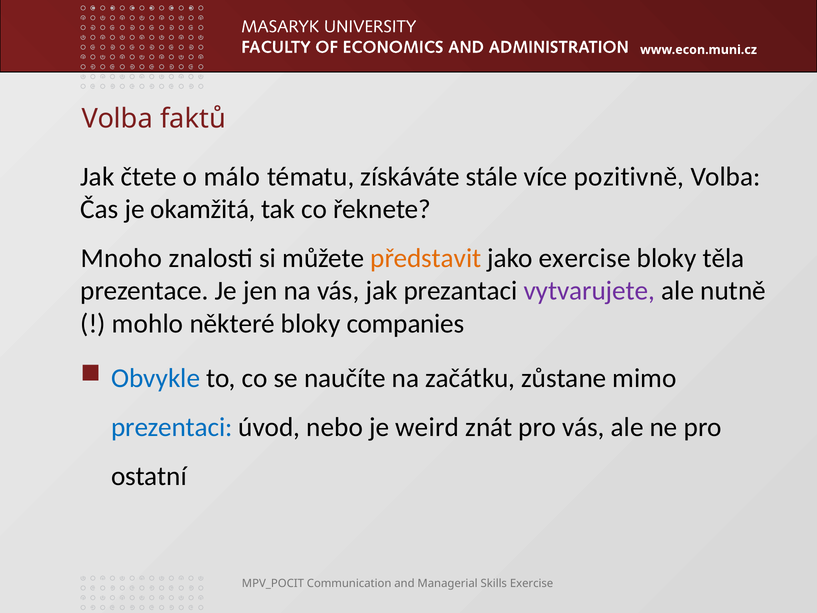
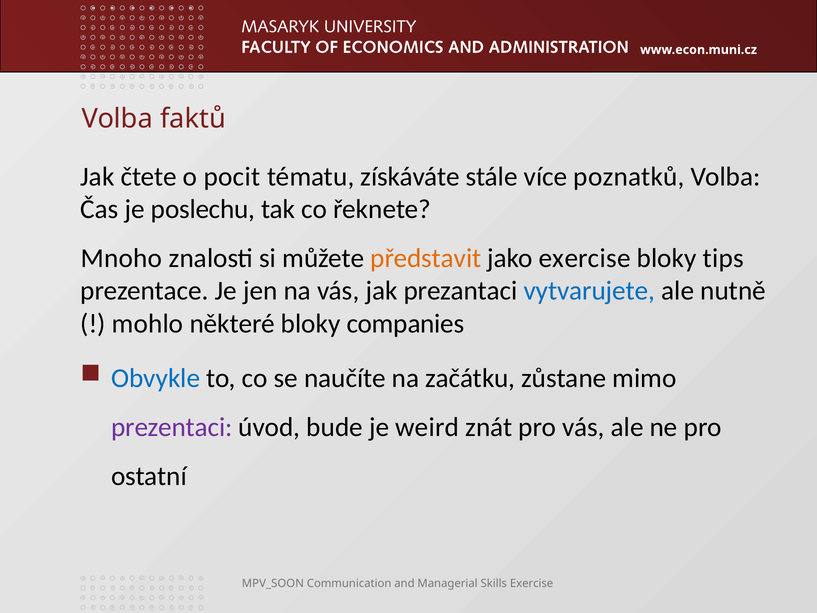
málo: málo -> pocit (232, 177)
pozitivně: pozitivně -> poznatků (629, 177)
okamžitá: okamžitá -> poslechu (203, 209)
těla: těla -> tips (723, 258)
vytvarujete colour: purple -> blue (589, 291)
prezentaci colour: blue -> purple (172, 427)
nebo: nebo -> bude (335, 427)
MPV_POCIT: MPV_POCIT -> MPV_SOON (273, 583)
